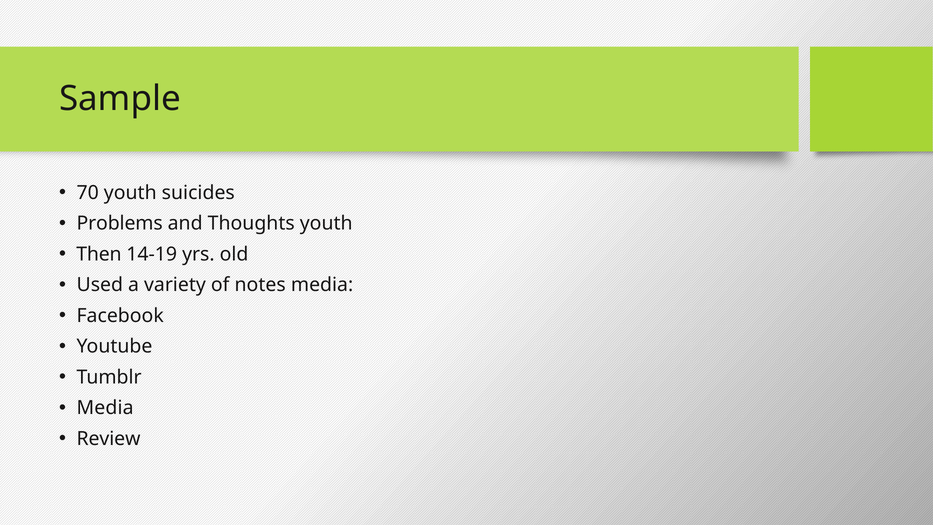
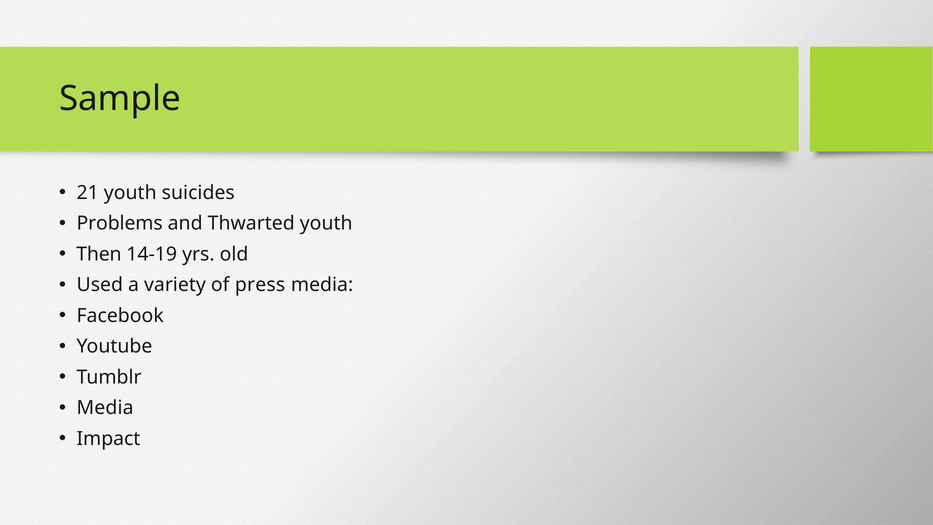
70: 70 -> 21 (88, 193)
Thoughts: Thoughts -> Thwarted (251, 223)
notes: notes -> press (260, 285)
Review: Review -> Impact (108, 438)
